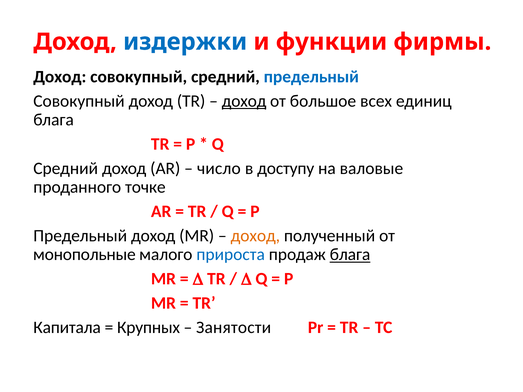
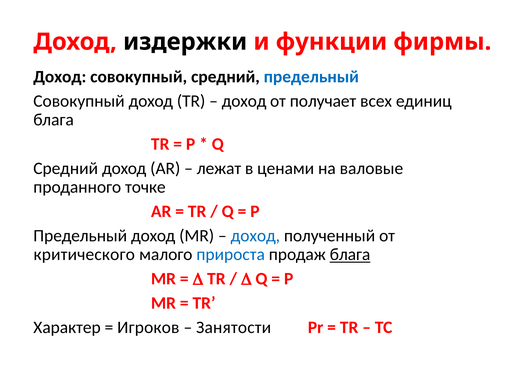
издержки colour: blue -> black (185, 42)
доход underline: present -> none (244, 101)
большое: большое -> получает (323, 101)
число: число -> лежат (219, 169)
доступу: доступу -> ценами (286, 169)
доход colour: orange -> blue (255, 236)
монопольные: монопольные -> критического (84, 255)
Капитала: Капитала -> Характер (67, 328)
Крупных: Крупных -> Игроков (148, 328)
